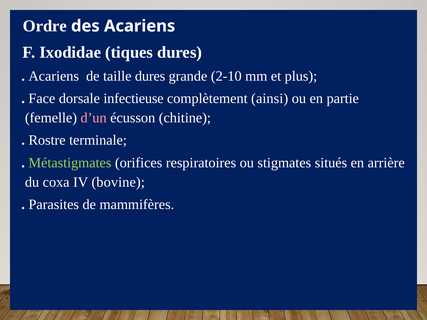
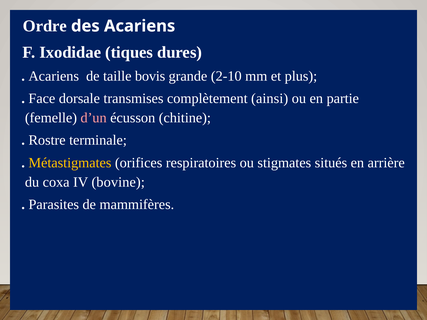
taille dures: dures -> bovis (150, 76)
infectieuse: infectieuse -> transmises (133, 98)
Métastigmates colour: light green -> yellow (70, 163)
